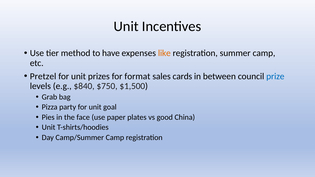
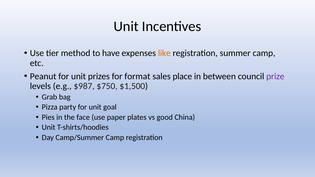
Pretzel: Pretzel -> Peanut (43, 76)
cards: cards -> place (182, 76)
prize colour: blue -> purple (275, 76)
$840: $840 -> $987 (84, 86)
